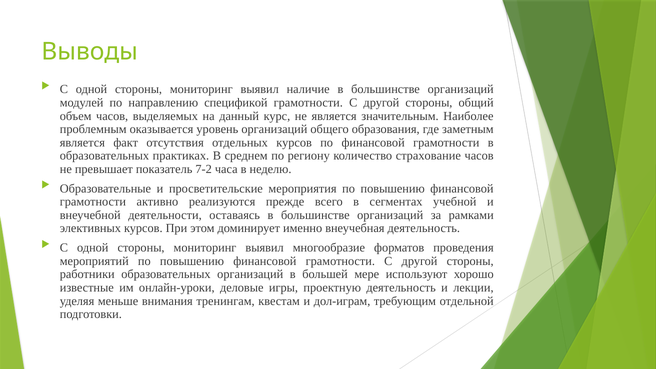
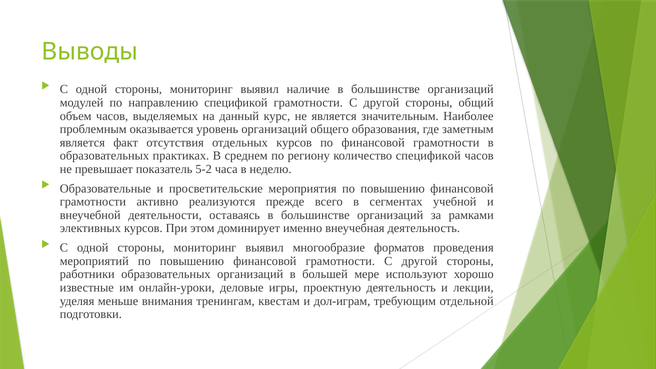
количество страхование: страхование -> спецификой (428, 156)
7-2: 7-2 -> 5-2 (204, 169)
